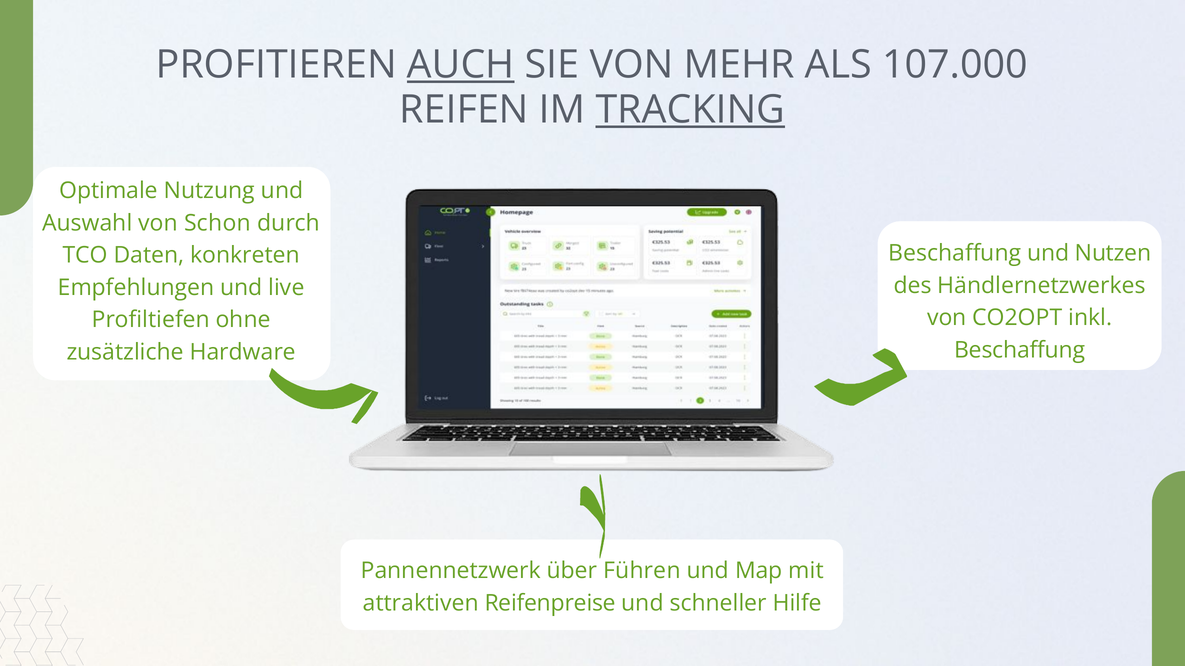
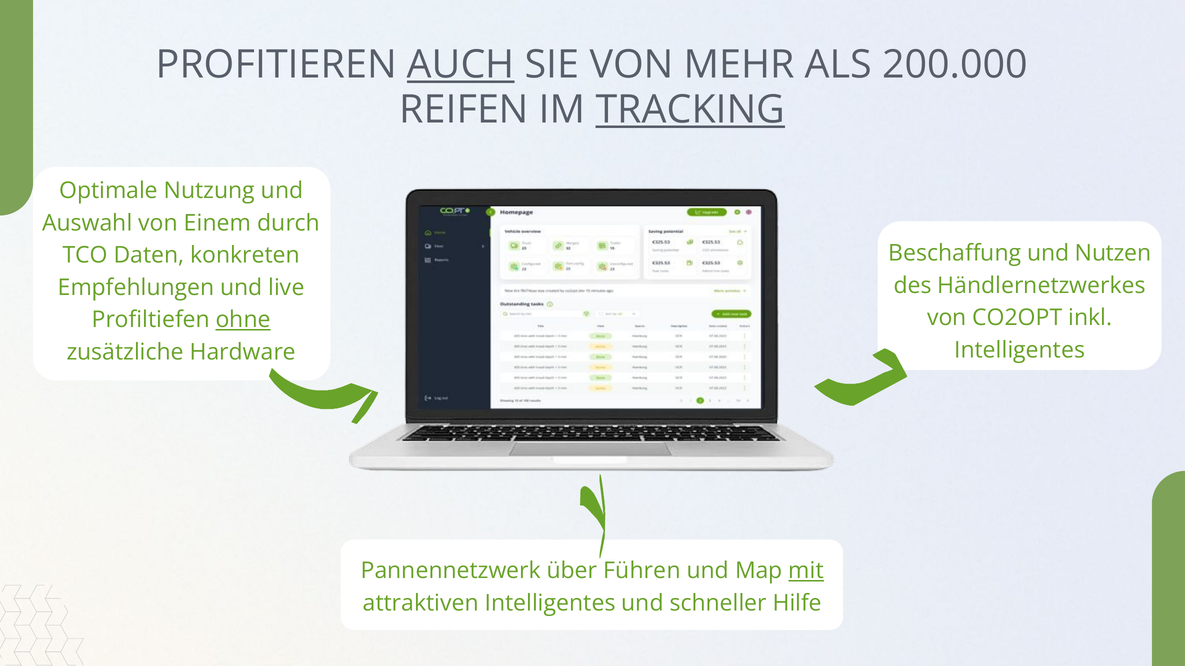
107.000: 107.000 -> 200.000 (955, 65)
Schon: Schon -> Einem (217, 223)
ohne underline: none -> present (243, 320)
Beschaffung: Beschaffung -> Intelligentes (1020, 350)
mit underline: none -> present (806, 571)
attraktiven Reifenpreise: Reifenpreise -> Intelligentes (550, 604)
